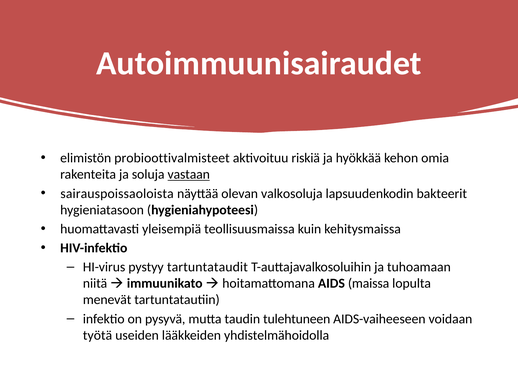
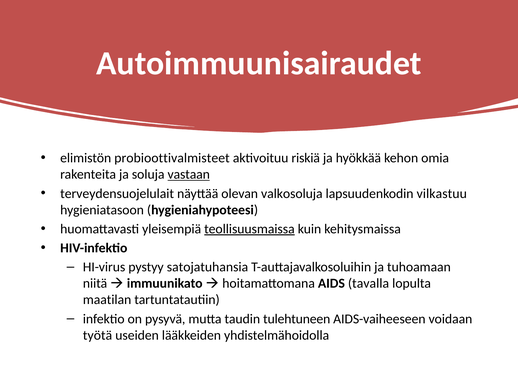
sairauspoissaoloista: sairauspoissaoloista -> terveydensuojelulait (117, 194)
bakteerit: bakteerit -> vilkastuu (442, 194)
teollisuusmaissa underline: none -> present (249, 229)
tartuntataudit: tartuntataudit -> satojatuhansia (207, 267)
maissa: maissa -> tavalla (369, 284)
menevät: menevät -> maatilan (107, 300)
